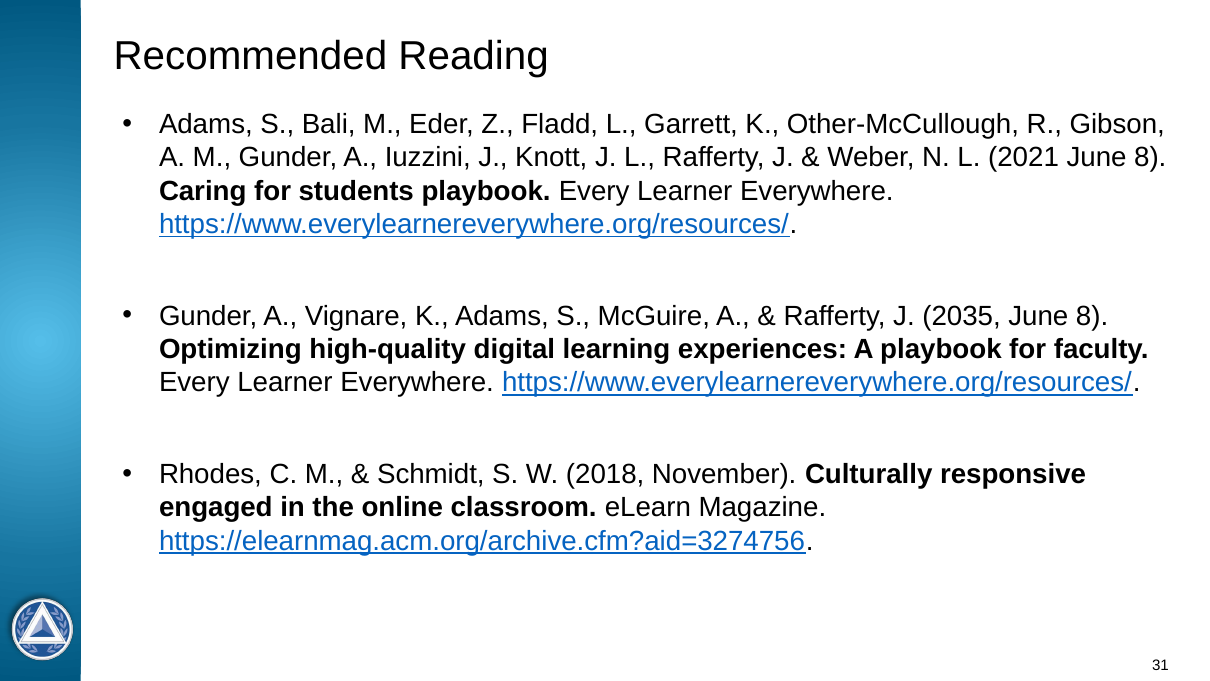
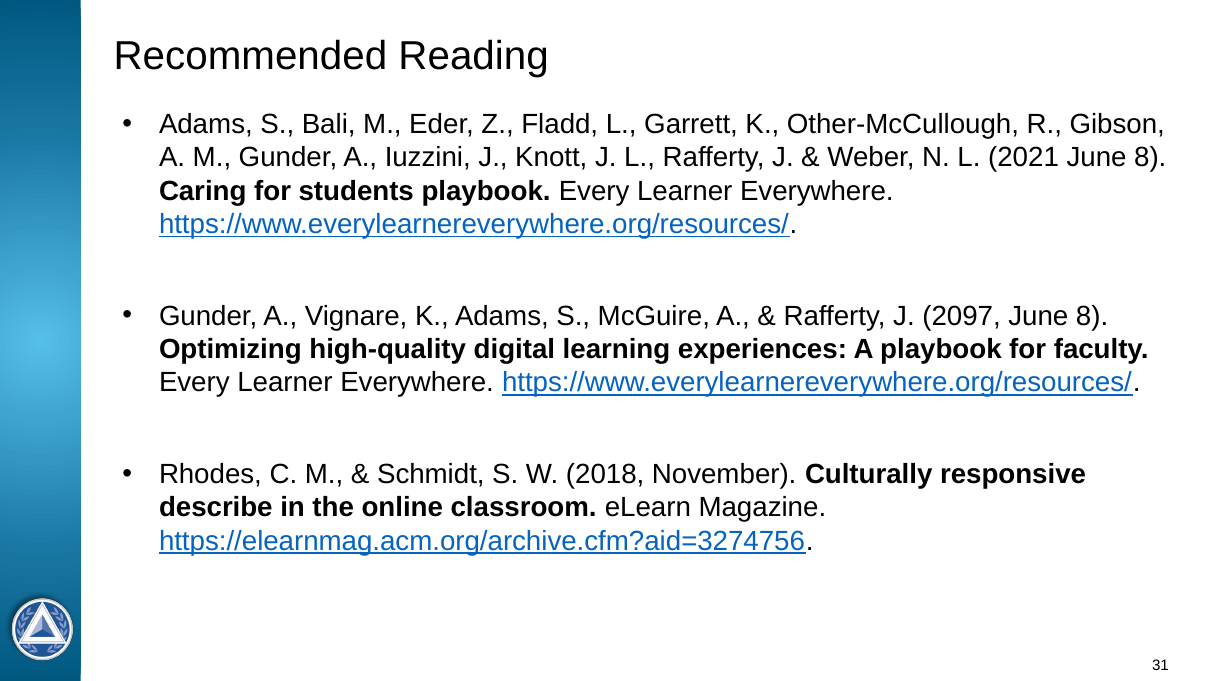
2035: 2035 -> 2097 (962, 316)
engaged: engaged -> describe (216, 507)
